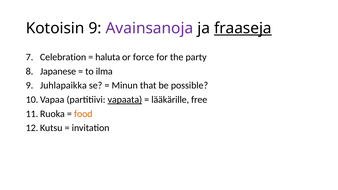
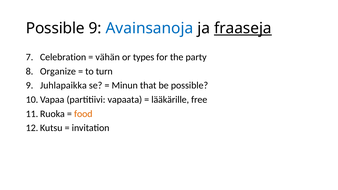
Kotoisin: Kotoisin -> Possible (55, 28)
Avainsanoja colour: purple -> blue (149, 28)
haluta: haluta -> vähän (108, 57)
force: force -> types (144, 57)
Japanese: Japanese -> Organize (58, 71)
ilma: ilma -> turn (104, 71)
vapaata underline: present -> none (125, 100)
